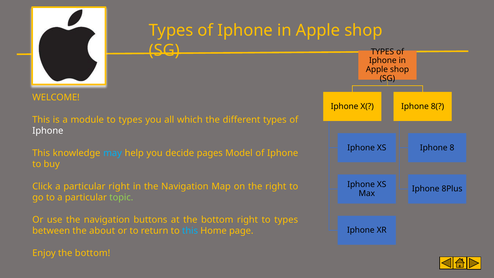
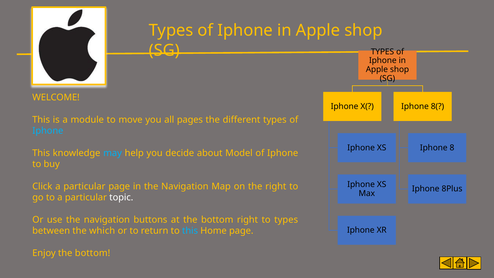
module to types: types -> move (131, 120)
which: which -> pages (190, 120)
Iphone colour: white -> light blue (48, 131)
pages: pages -> about (210, 153)
particular right: right -> page (119, 186)
topic colour: light green -> white (121, 197)
about: about -> which (102, 231)
